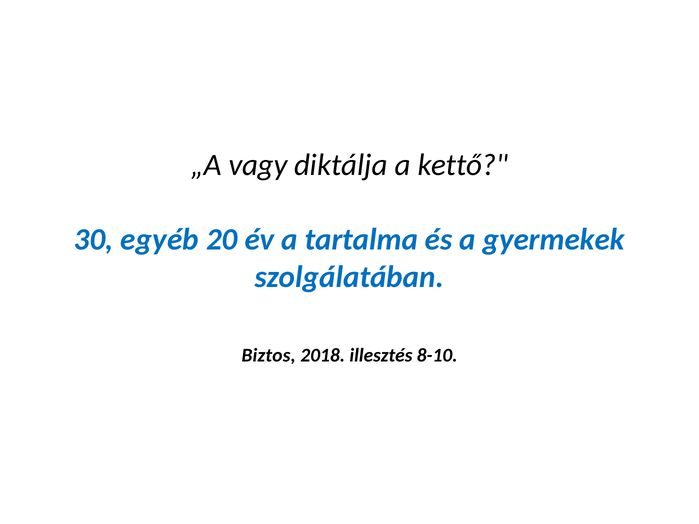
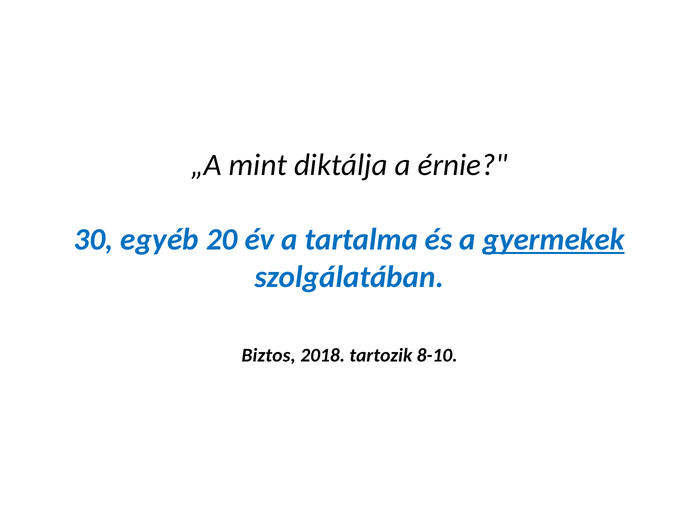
vagy: vagy -> mint (258, 165)
kettő: kettő -> érnie (463, 165)
gyermekek underline: none -> present (554, 240)
illesztés: illesztés -> tartozik (381, 356)
